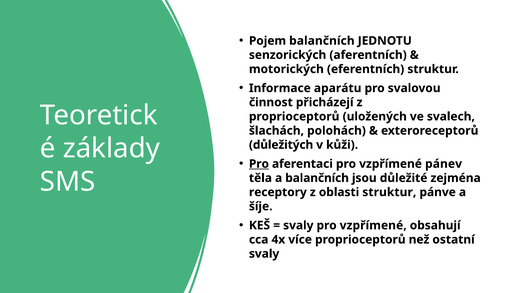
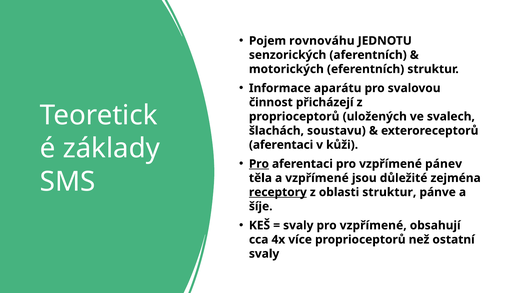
Pojem balančních: balančních -> rovnováhu (322, 41)
polohách: polohách -> soustavu (336, 131)
důležitých: důležitých -> aferentaci (281, 145)
a balančních: balančních -> vzpřímené (317, 178)
receptory underline: none -> present (278, 193)
